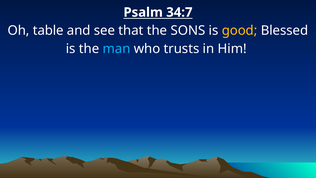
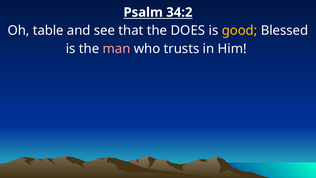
34:7: 34:7 -> 34:2 (179, 12)
SONS: SONS -> DOES (188, 30)
man colour: light blue -> pink (117, 49)
